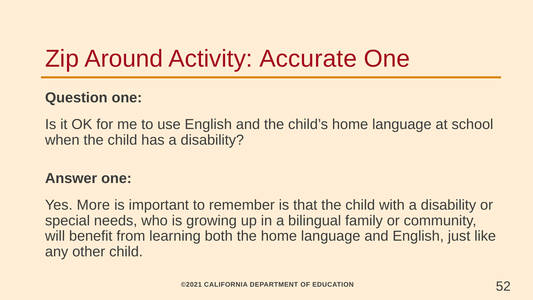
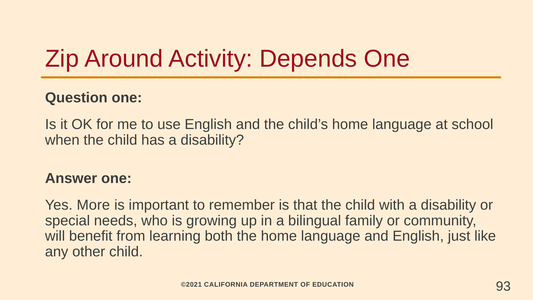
Accurate: Accurate -> Depends (308, 59)
52: 52 -> 93 (503, 286)
